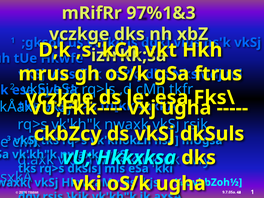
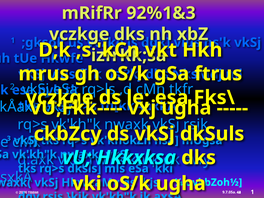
97%1&3: 97%1&3 -> 92%1&3 (161, 13)
